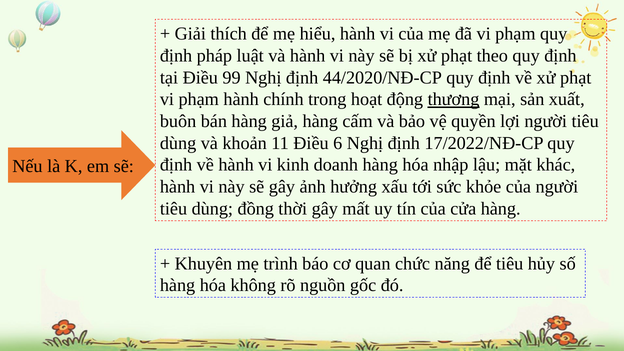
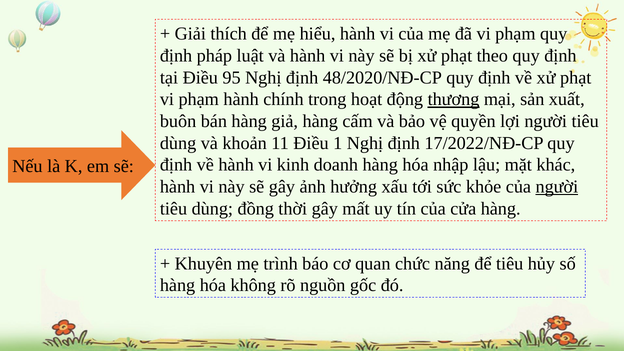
99: 99 -> 95 (232, 78)
44/2020/NĐ-CP: 44/2020/NĐ-CP -> 48/2020/NĐ-CP (382, 78)
6: 6 -> 1 (338, 143)
người underline: none -> present (557, 187)
